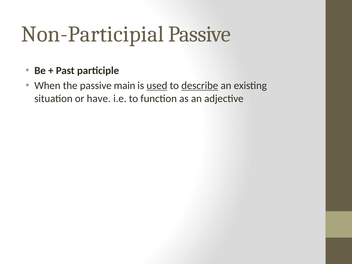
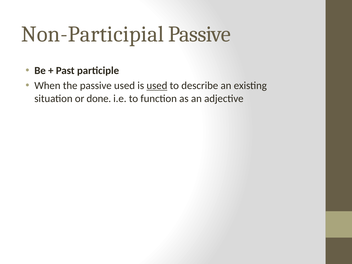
passive main: main -> used (124, 86)
describe underline: present -> none (200, 86)
have: have -> done (99, 99)
